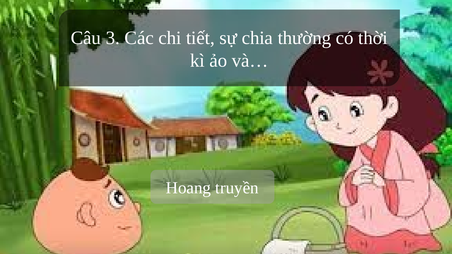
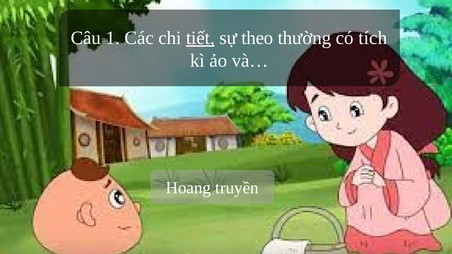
3: 3 -> 1 (113, 38)
tiết underline: none -> present (200, 38)
chia: chia -> theo (257, 38)
thời: thời -> tích (373, 38)
